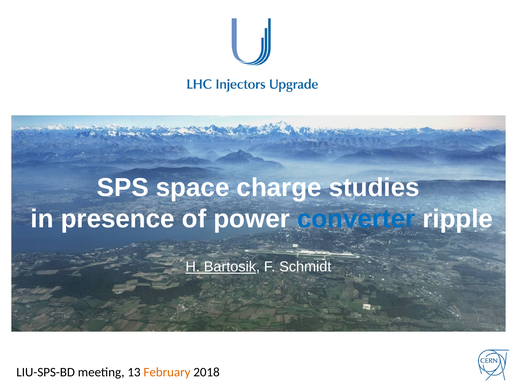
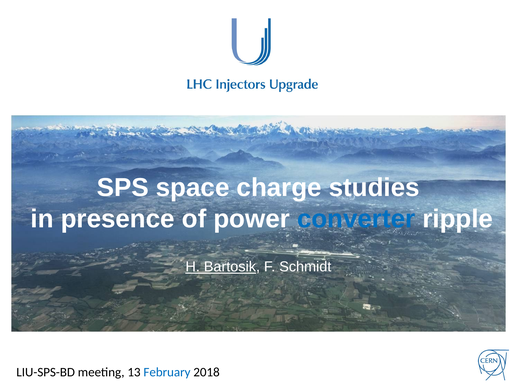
February colour: orange -> blue (167, 372)
